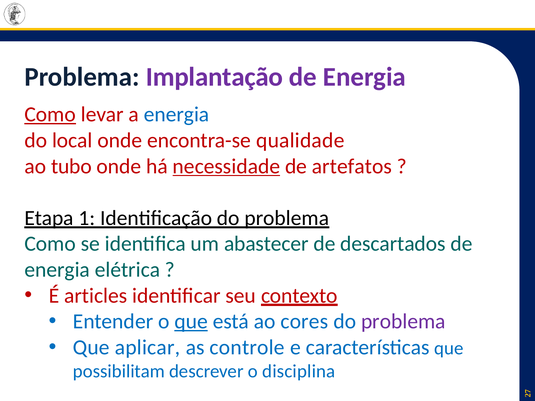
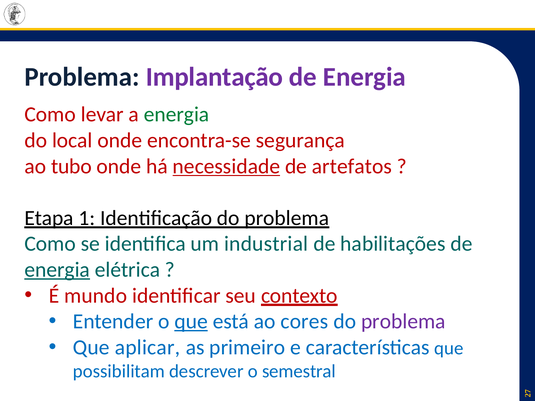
Como underline: present -> none (50, 115)
energia colour: blue -> green (176, 115)
qualidade: qualidade -> segurança (300, 140)
abastecer: abastecer -> industrial (266, 244)
descartados: descartados -> habilitações (393, 244)
energia underline: none -> present (57, 270)
articles: articles -> mundo (96, 296)
controle: controle -> primeiro (247, 348)
disciplina: disciplina -> semestral (299, 372)
